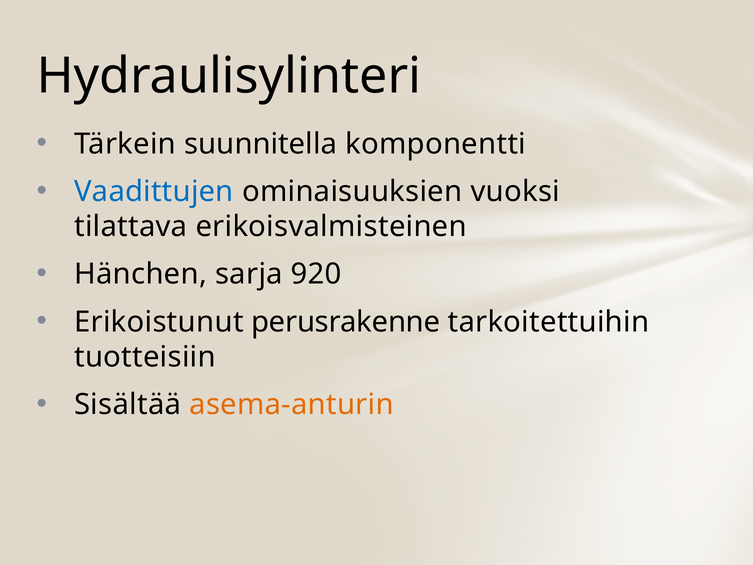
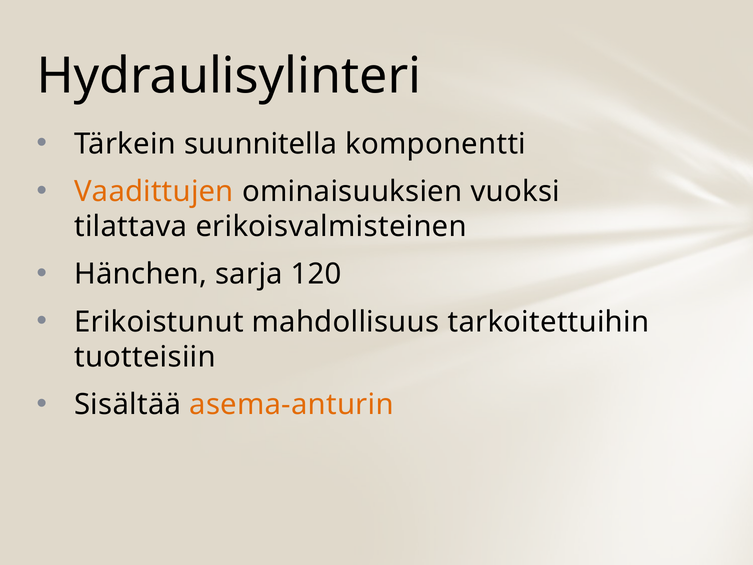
Vaadittujen colour: blue -> orange (154, 191)
920: 920 -> 120 (316, 274)
perusrakenne: perusrakenne -> mahdollisuus (345, 322)
